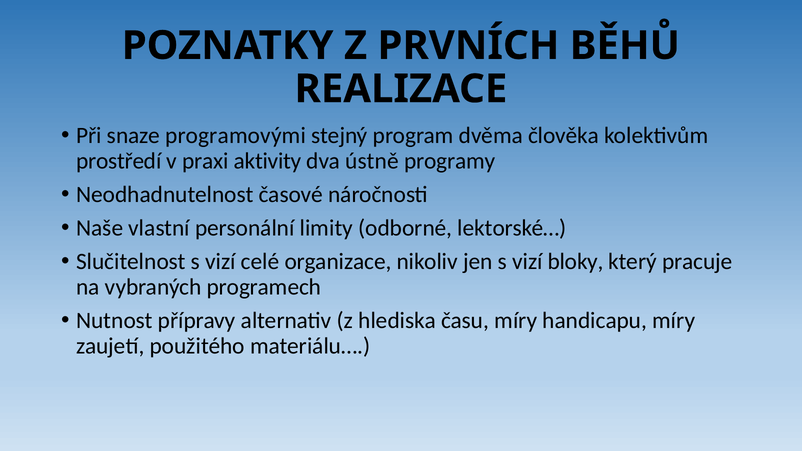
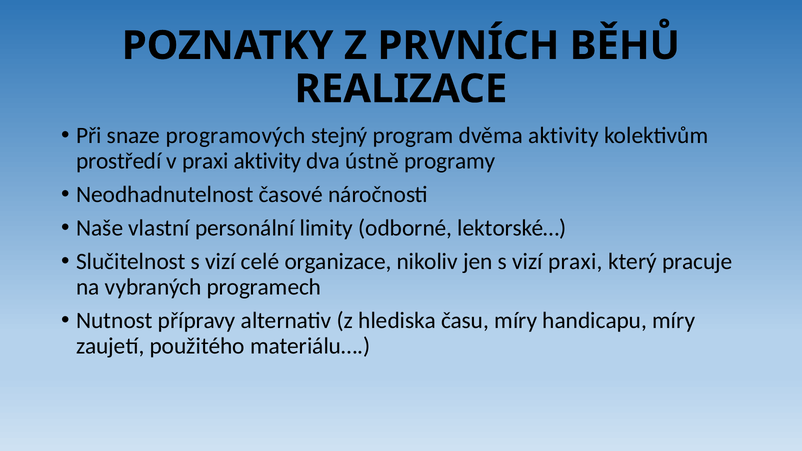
programovými: programovými -> programových (236, 136)
dvěma člověka: člověka -> aktivity (563, 136)
vizí bloky: bloky -> praxi (575, 262)
